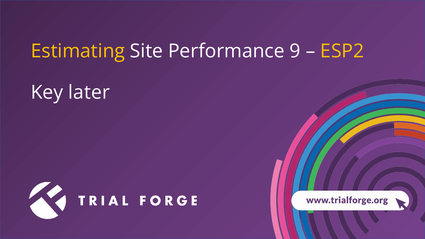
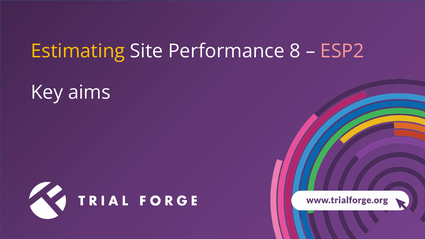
9: 9 -> 8 (295, 51)
ESP2 colour: yellow -> pink (342, 51)
later: later -> aims (89, 93)
